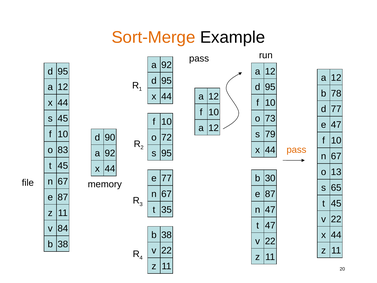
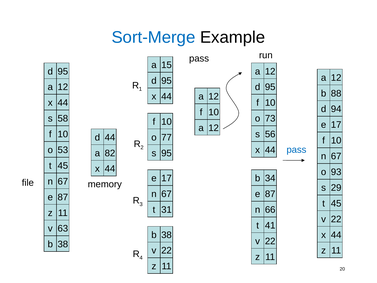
Sort-Merge colour: orange -> blue (153, 37)
92: 92 -> 15 (167, 65)
78: 78 -> 88 (336, 93)
d 77: 77 -> 94 (336, 109)
s 45: 45 -> 58 (63, 118)
47: 47 -> 17 (336, 125)
79: 79 -> 56 (270, 134)
d 90: 90 -> 44 (110, 137)
72: 72 -> 77 (167, 137)
pass colour: orange -> blue (296, 150)
83: 83 -> 53 (63, 150)
92: 92 -> 82 (110, 153)
13: 13 -> 93 (336, 172)
77: 77 -> 17 (167, 178)
30: 30 -> 34 (270, 178)
65: 65 -> 29 (336, 188)
35: 35 -> 31 (167, 210)
n 47: 47 -> 66 (270, 210)
t 47: 47 -> 41 (270, 225)
84: 84 -> 63 (63, 228)
